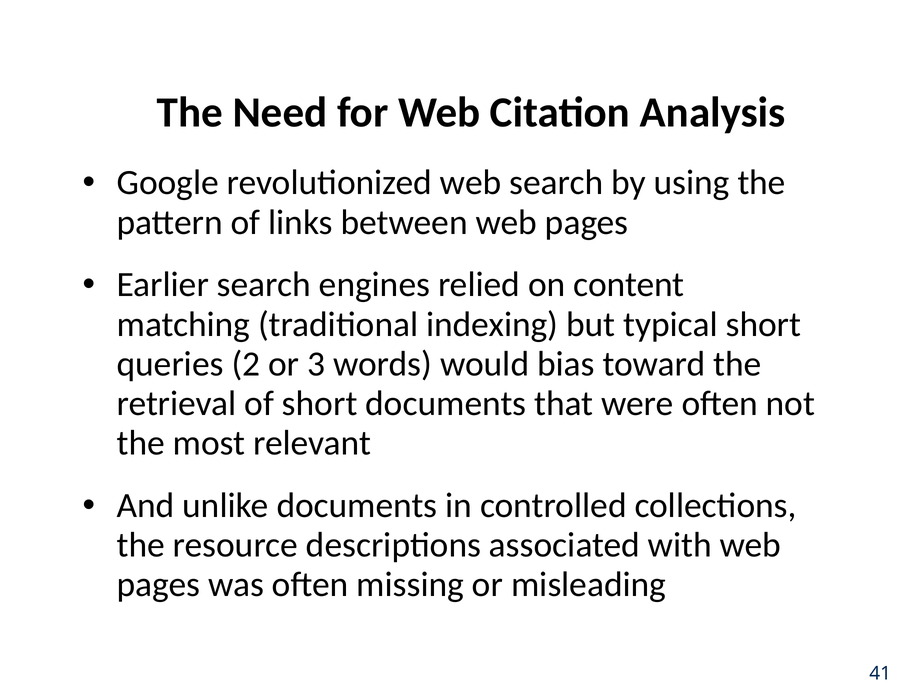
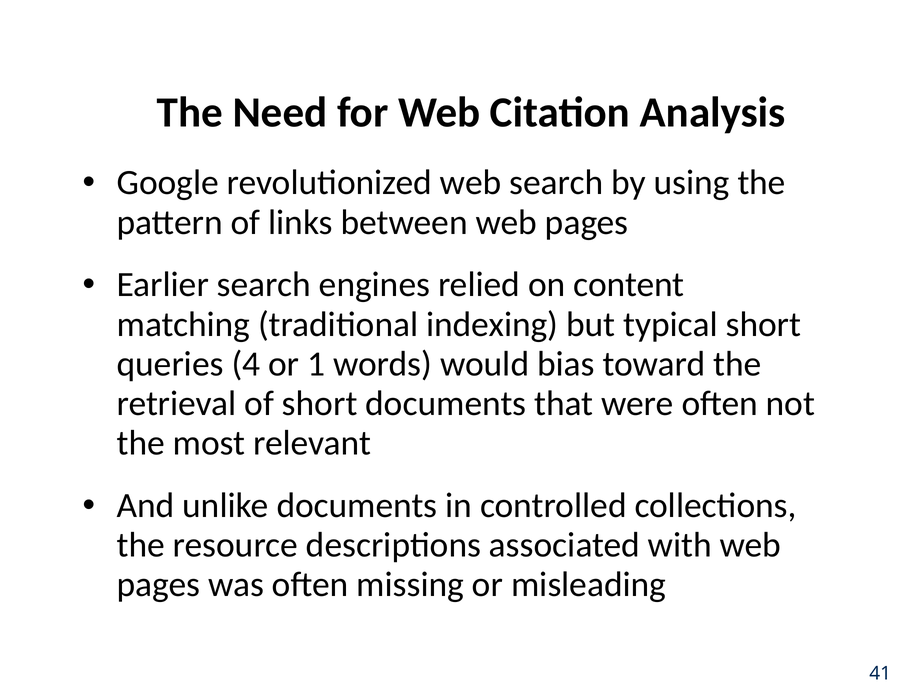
2: 2 -> 4 (246, 364)
3: 3 -> 1 (316, 364)
